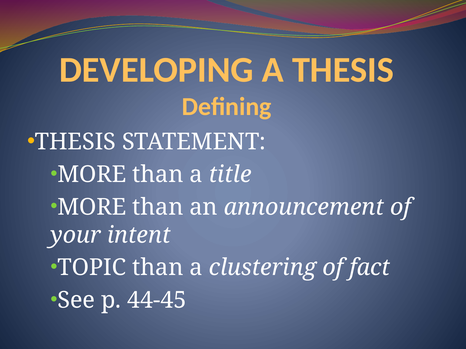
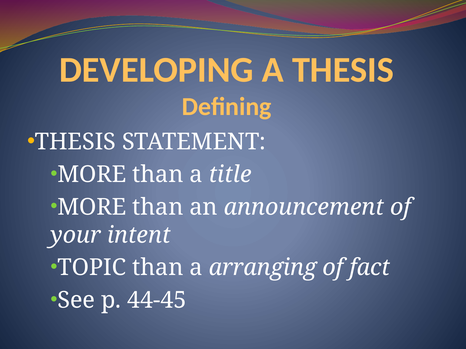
clustering: clustering -> arranging (263, 268)
